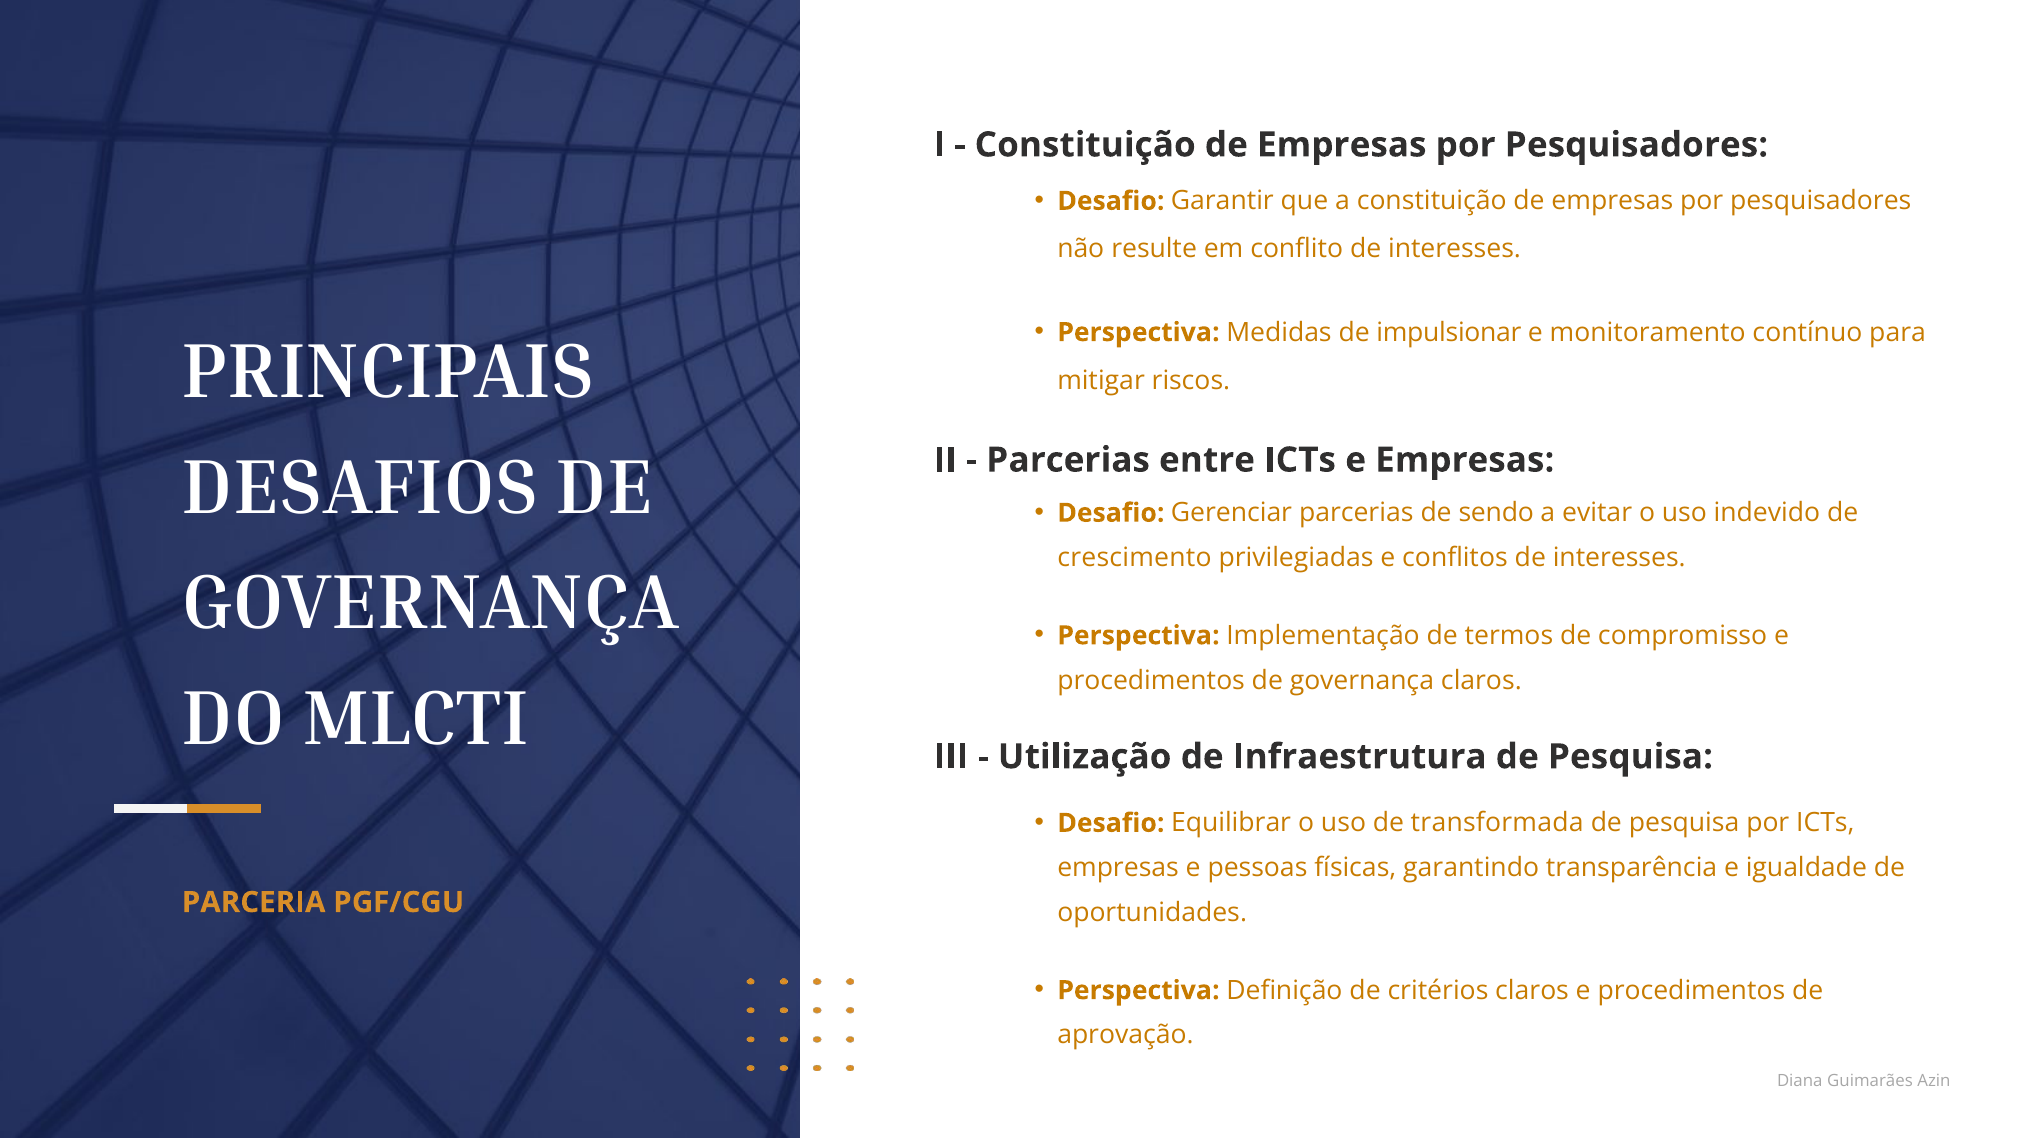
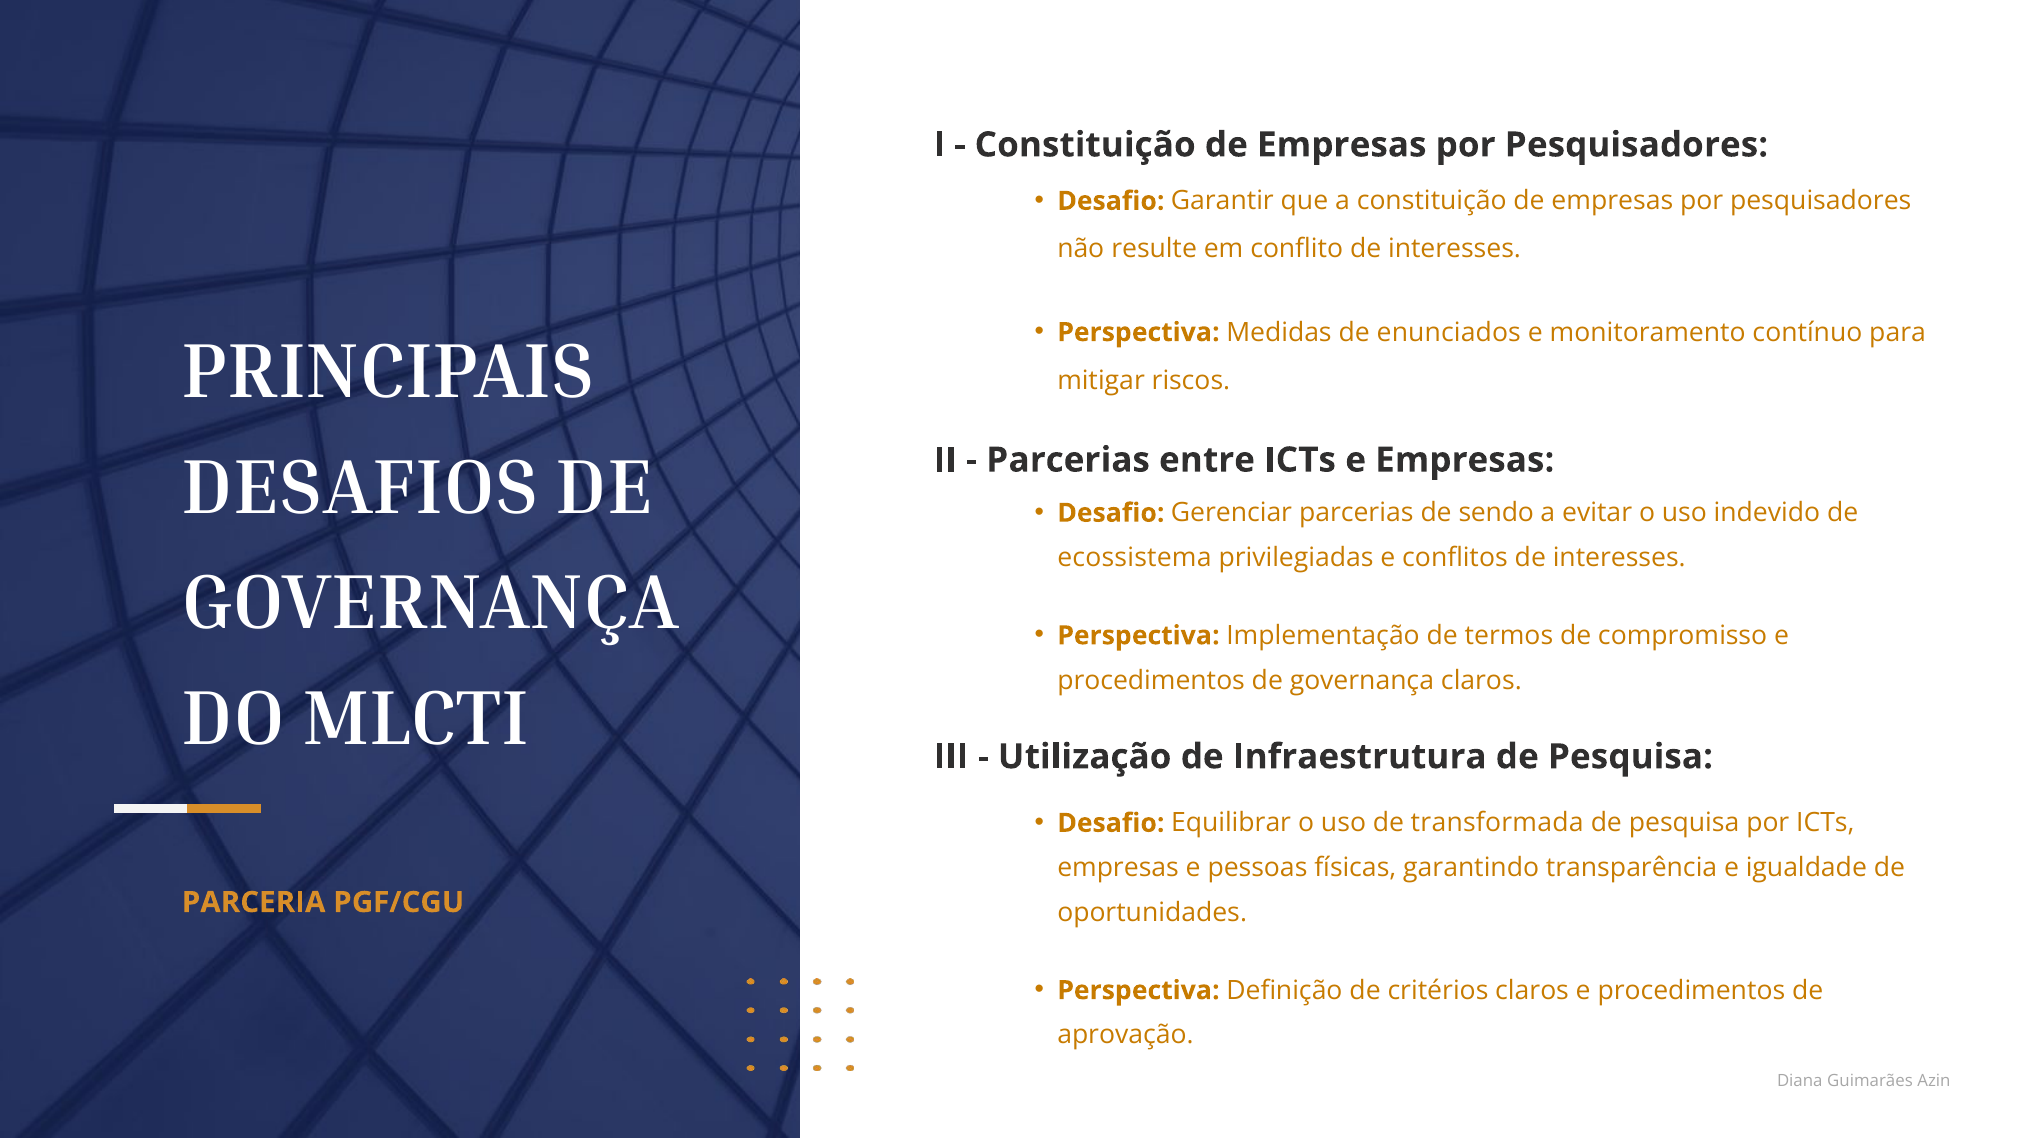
impulsionar: impulsionar -> enunciados (1449, 332)
crescimento: crescimento -> ecossistema (1134, 558)
